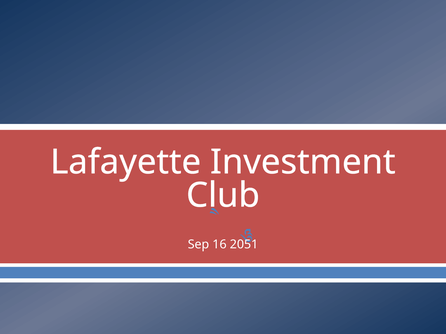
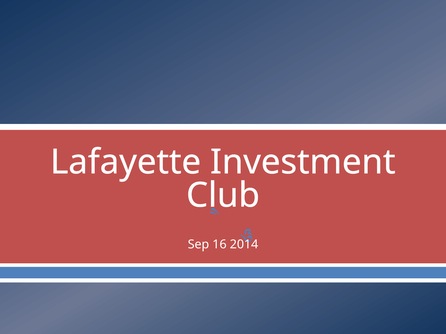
2051: 2051 -> 2014 (244, 245)
